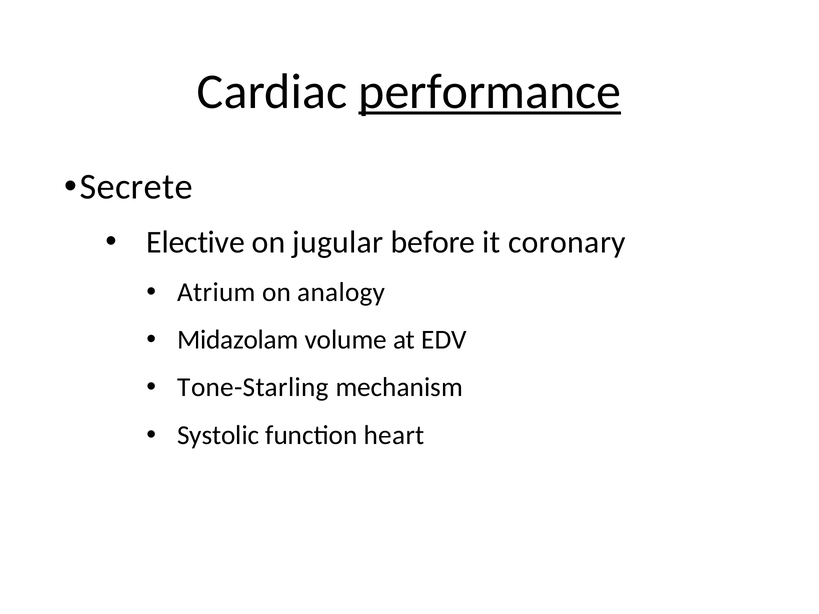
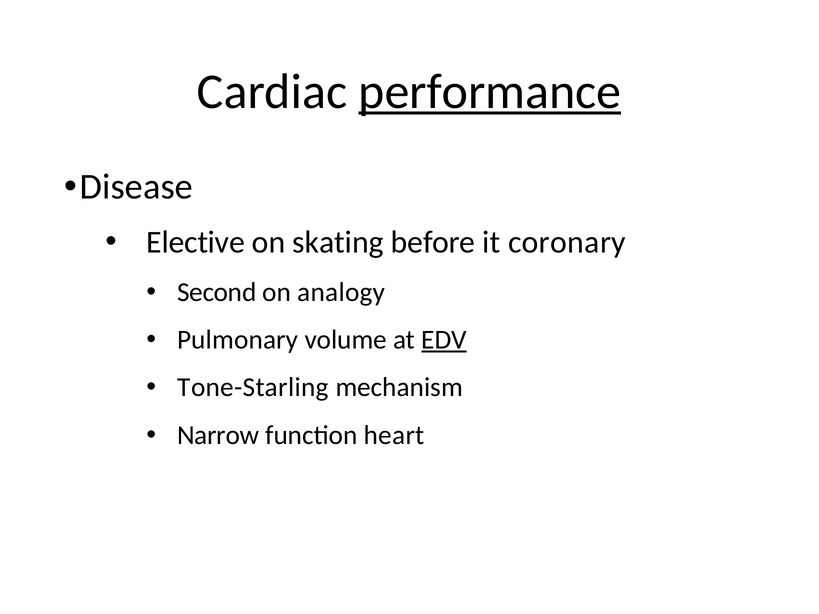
Secrete: Secrete -> Disease (136, 187)
jugular: jugular -> skating (338, 242)
Atrium: Atrium -> Second (217, 292)
Midazolam: Midazolam -> Pulmonary (238, 340)
EDV underline: none -> present (444, 340)
Systolic: Systolic -> Narrow (218, 435)
